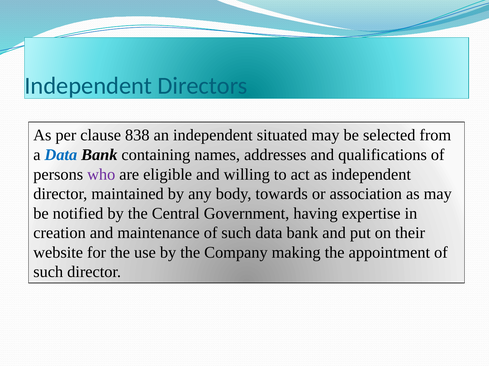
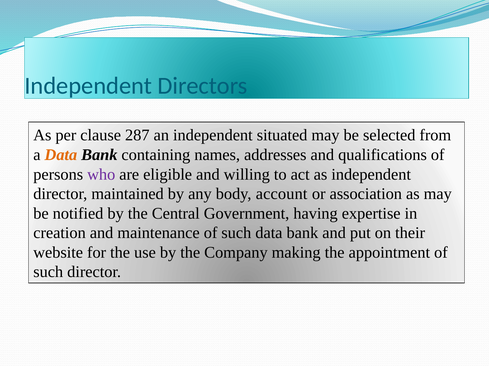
838: 838 -> 287 (137, 136)
Data colour: blue -> orange (61, 155)
towards: towards -> account (282, 194)
